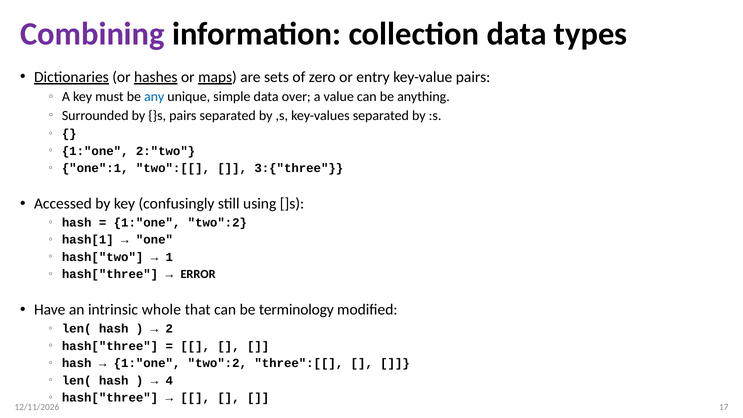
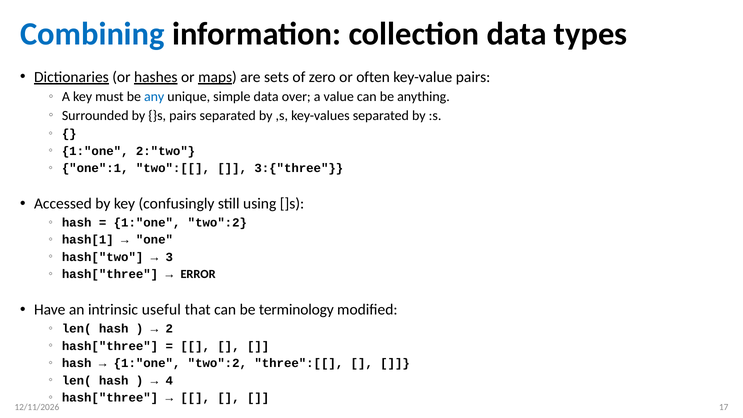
Combining colour: purple -> blue (92, 34)
entry: entry -> often (373, 77)
1: 1 -> 3 (169, 257)
whole: whole -> useful (161, 310)
